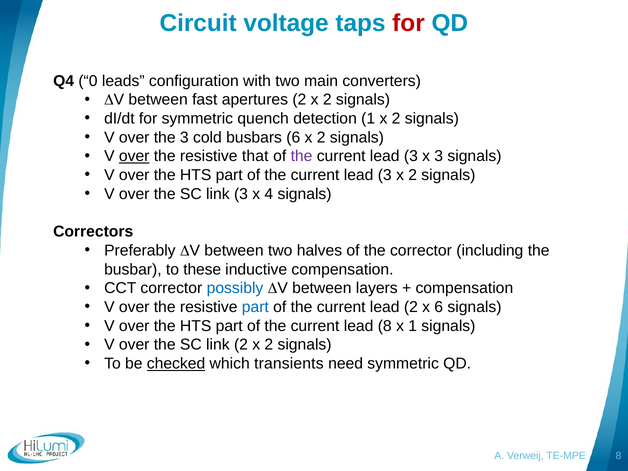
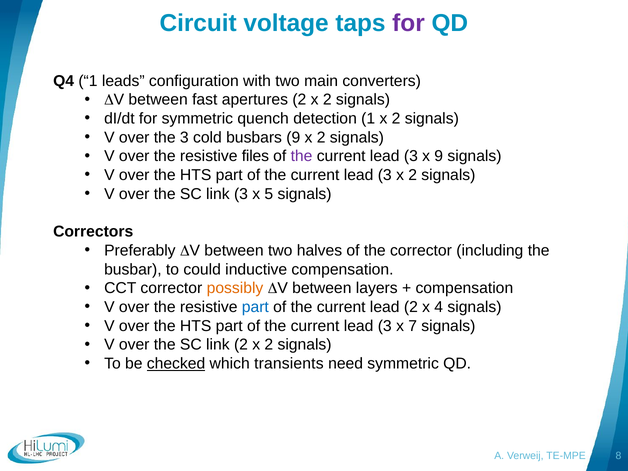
for colour: red -> purple (409, 23)
Q4 0: 0 -> 1 (88, 81)
busbars 6: 6 -> 9 (293, 137)
over underline: present -> none (134, 156)
that: that -> files (255, 156)
x 3: 3 -> 9 (439, 156)
4: 4 -> 5 (269, 194)
these: these -> could (202, 269)
possibly colour: blue -> orange (235, 288)
x 6: 6 -> 4 (439, 307)
8: 8 -> 3 (385, 326)
x 1: 1 -> 7 (413, 326)
